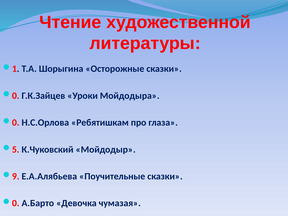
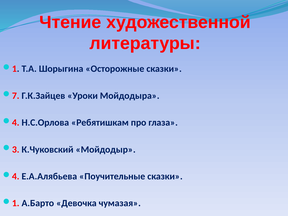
0: 0 -> 7 (16, 96)
0: 0 -> 4 (16, 123)
5: 5 -> 3 (16, 149)
9: 9 -> 4 (16, 176)
0: 0 -> 1 (16, 203)
